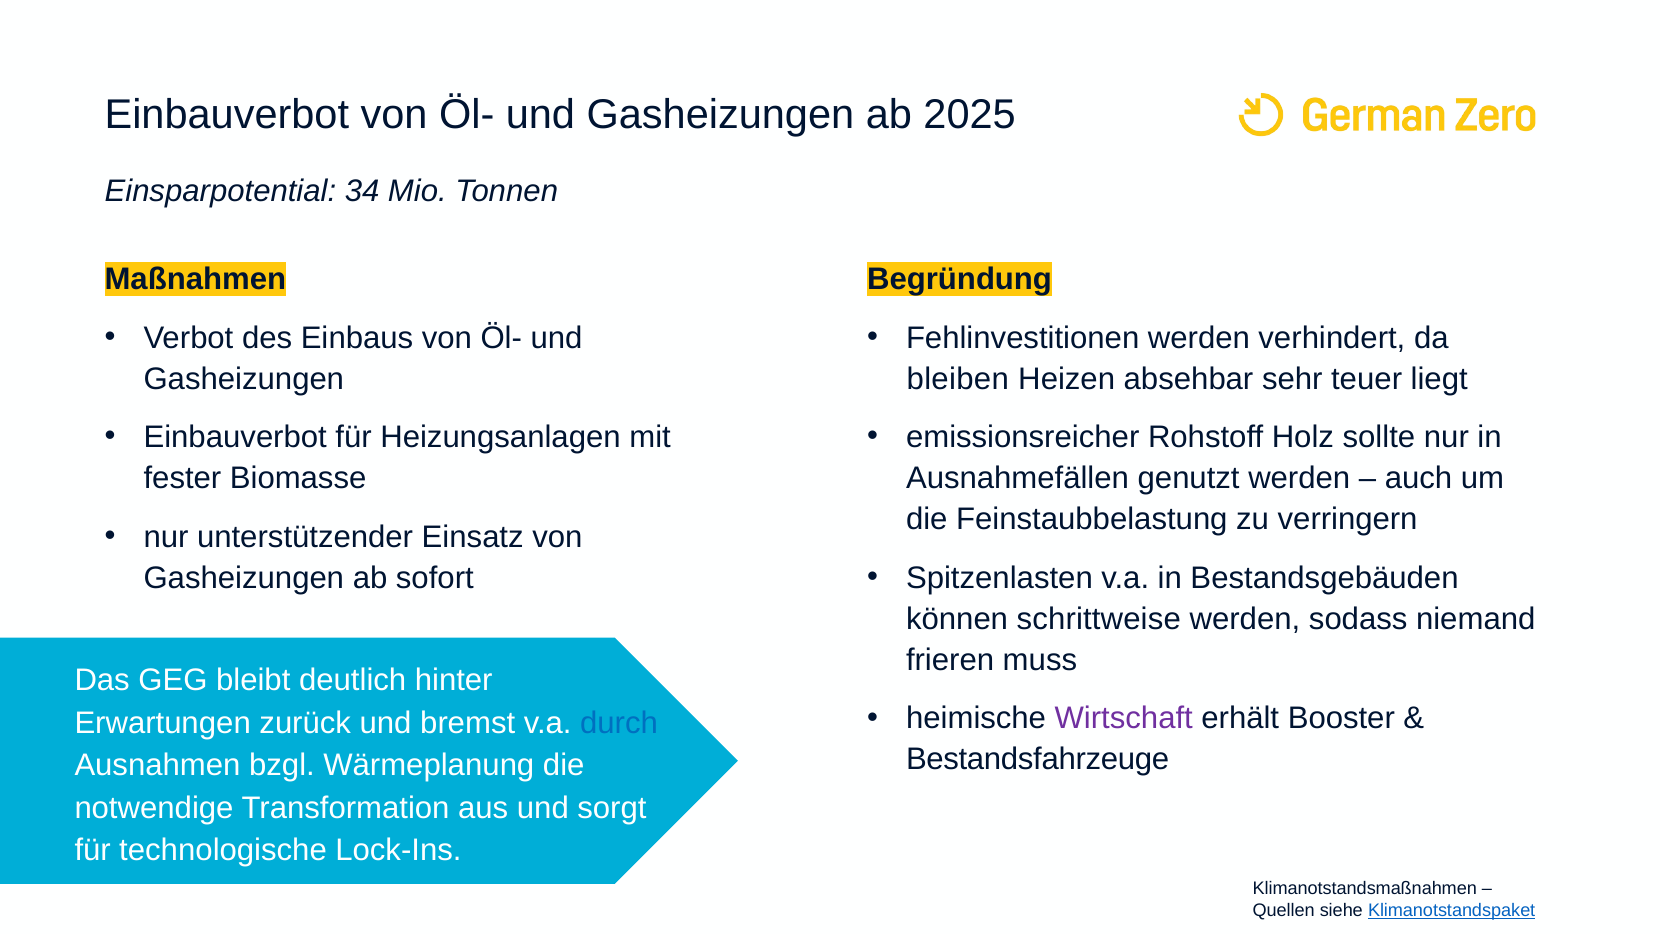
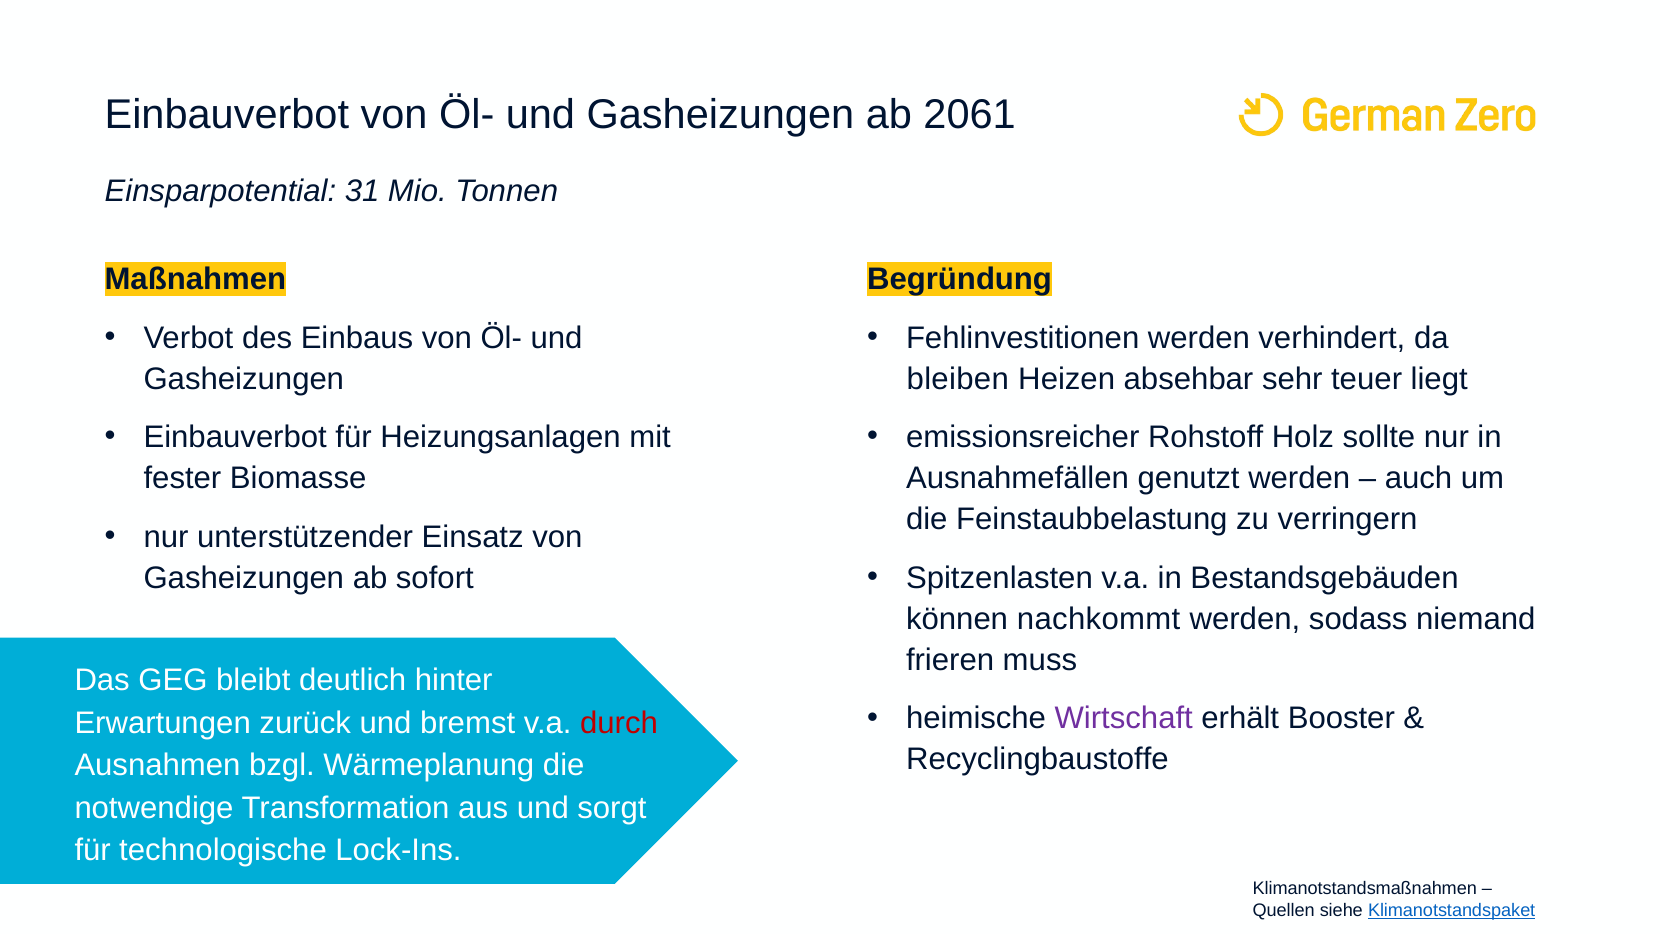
2025: 2025 -> 2061 (970, 115)
34: 34 -> 31 (362, 191)
schrittweise: schrittweise -> nachkommt (1099, 619)
durch colour: blue -> red (619, 723)
Bestandsfahrzeuge: Bestandsfahrzeuge -> Recyclingbaustoffe (1037, 759)
